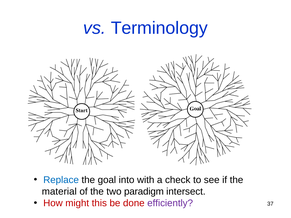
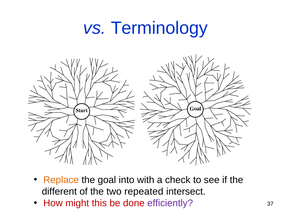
Replace colour: blue -> orange (61, 180)
material: material -> different (59, 192)
paradigm: paradigm -> repeated (144, 192)
